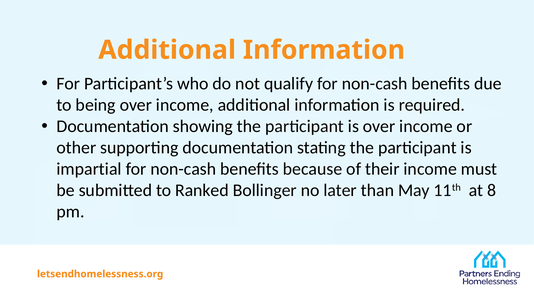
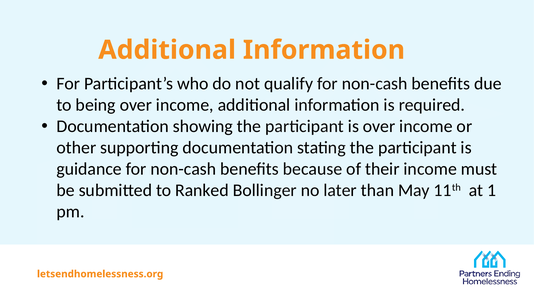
impartial: impartial -> guidance (89, 169)
8: 8 -> 1 (492, 191)
